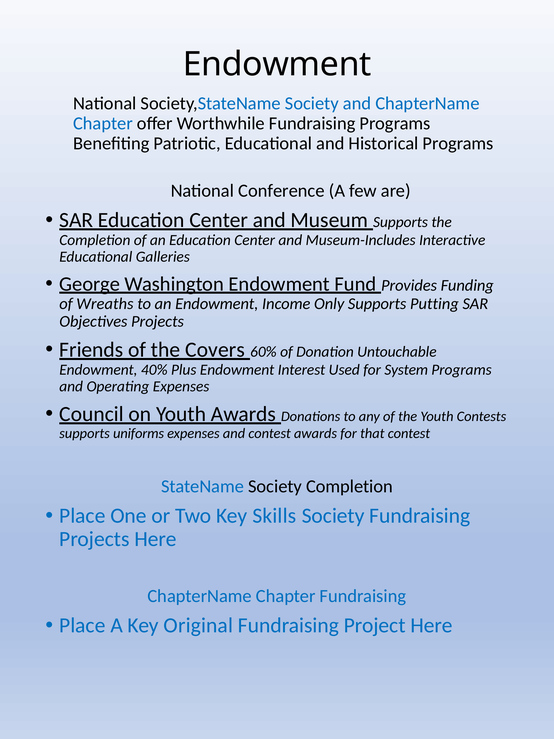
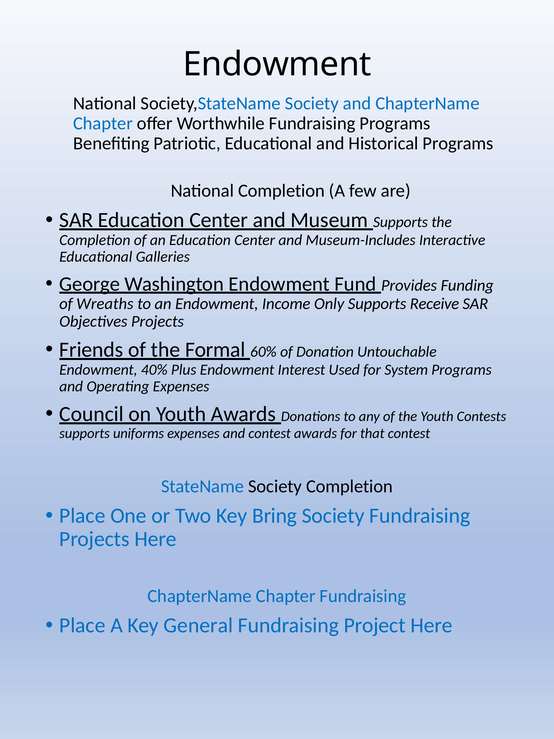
National Conference: Conference -> Completion (281, 191)
Putting: Putting -> Receive (435, 304)
Covers: Covers -> Formal (215, 350)
Skills: Skills -> Bring (275, 516)
Original: Original -> General (198, 625)
